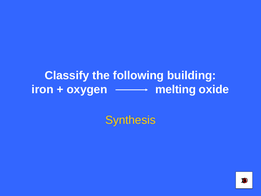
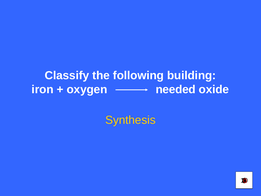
melting: melting -> needed (176, 89)
